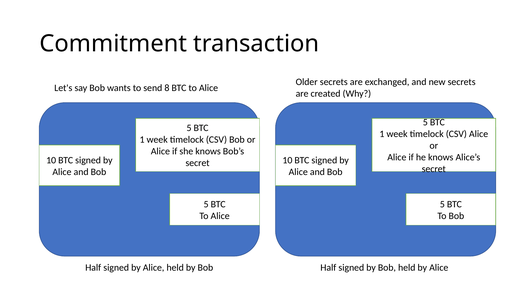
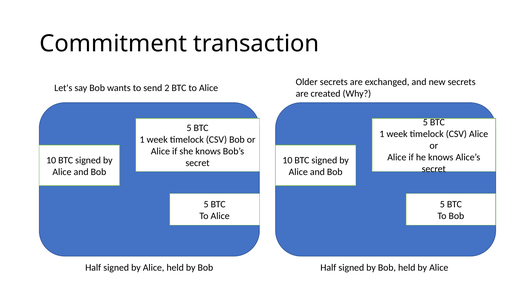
8: 8 -> 2 (167, 88)
